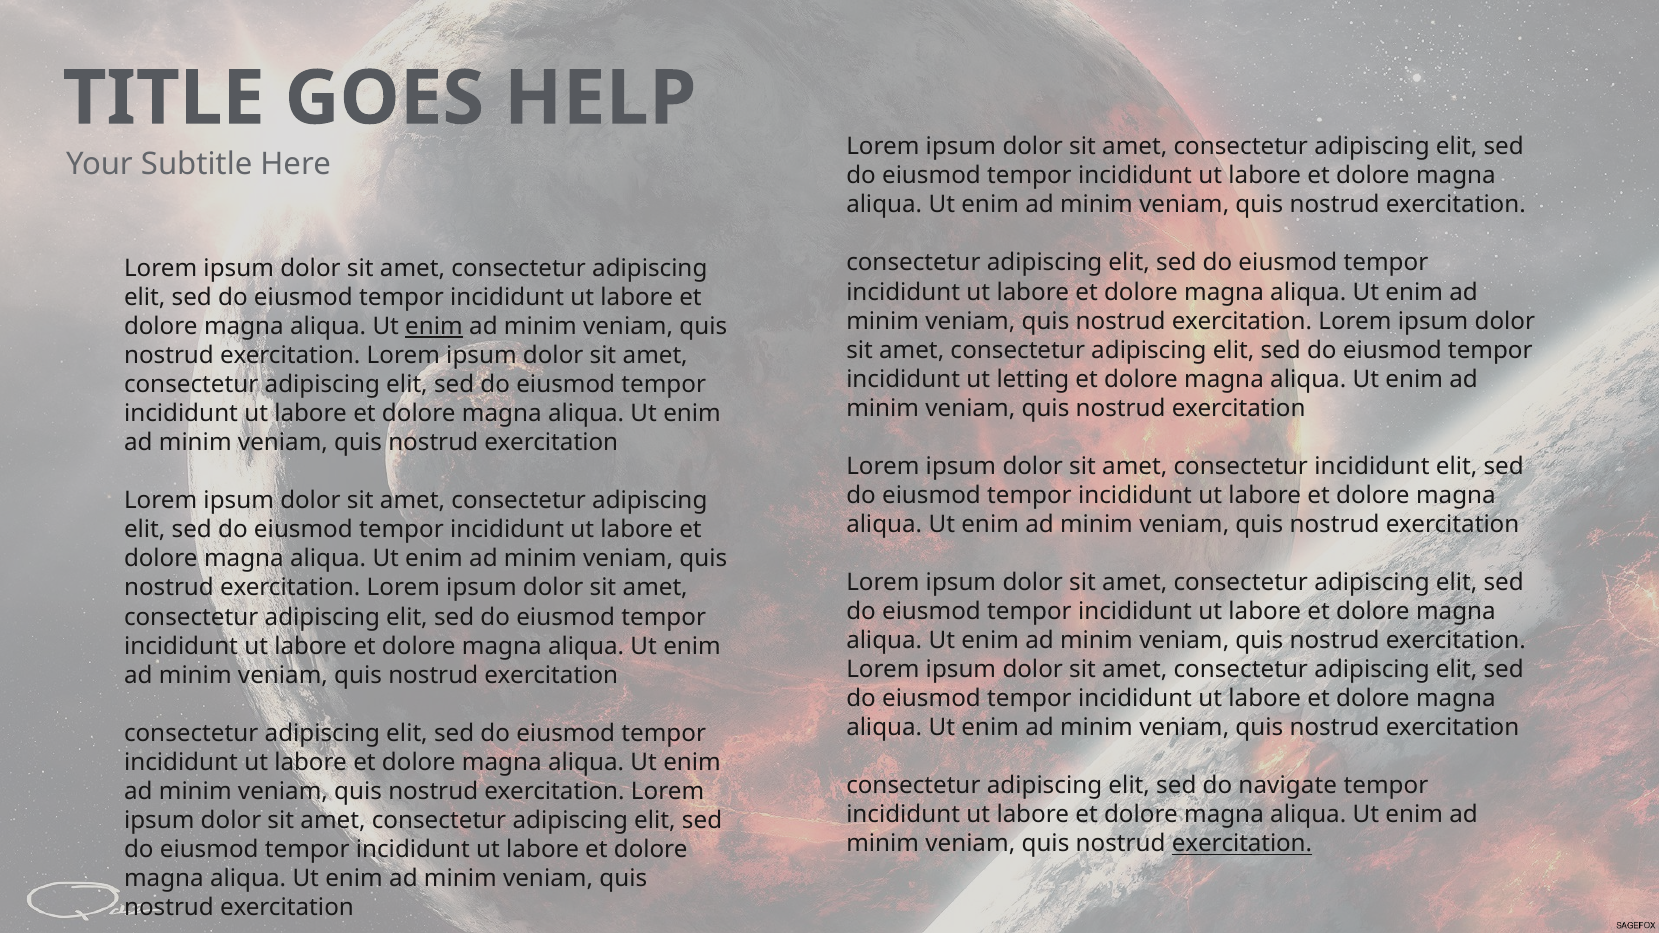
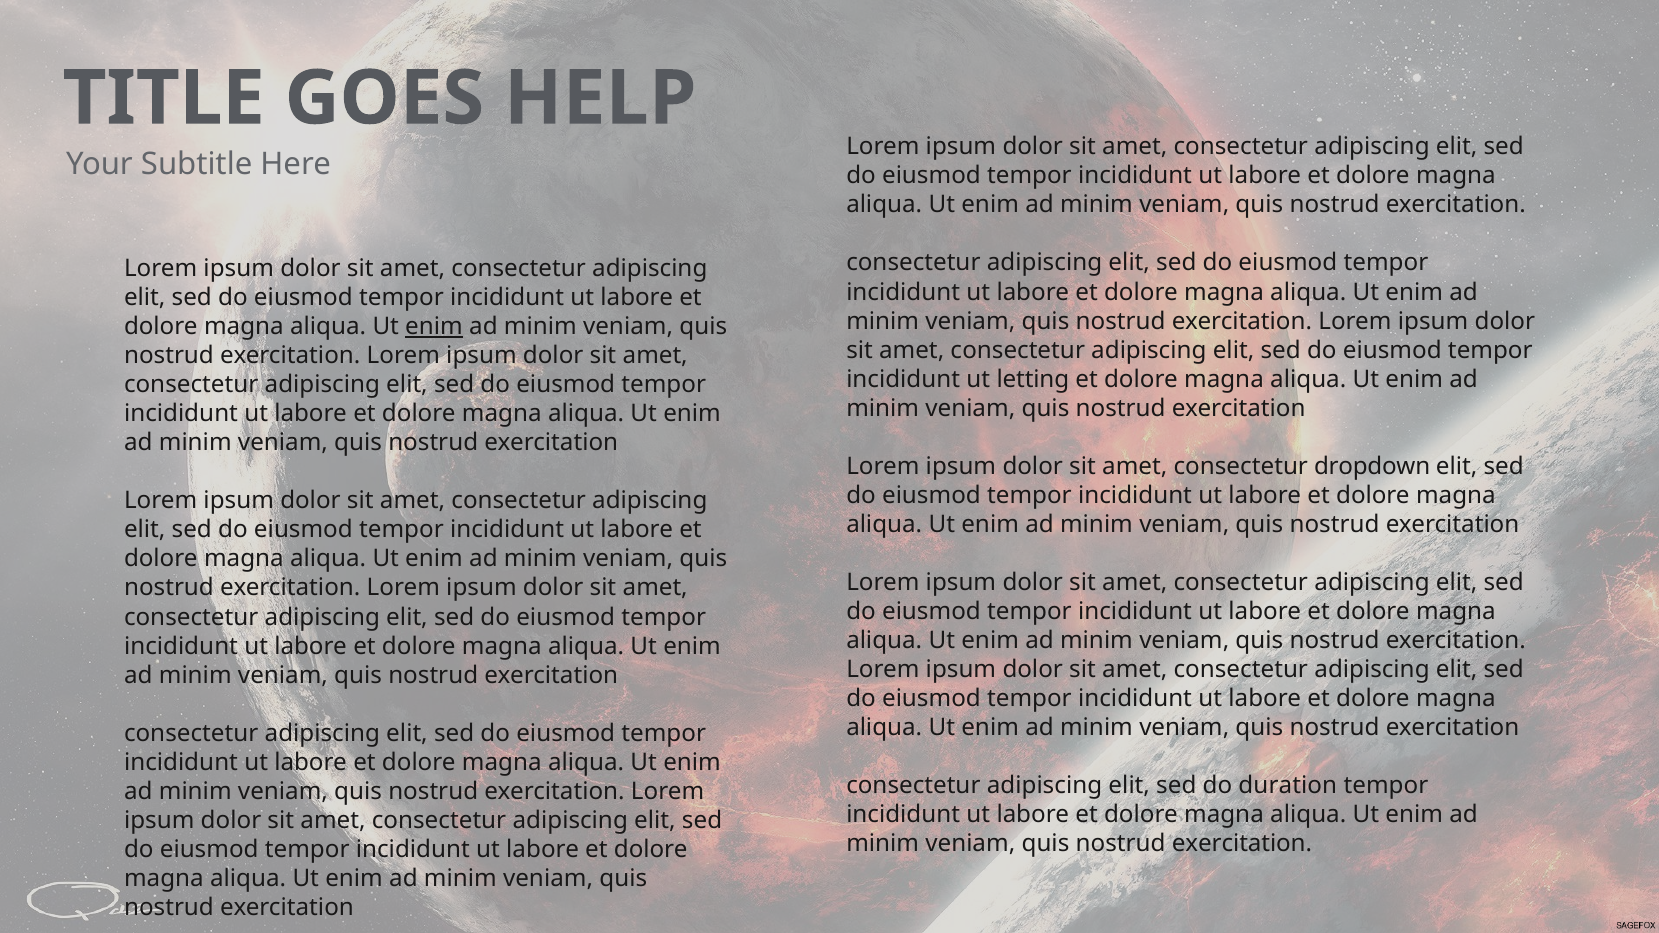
consectetur incididunt: incididunt -> dropdown (1372, 466)
navigate: navigate -> duration (1288, 786)
exercitation underline: present -> none (1242, 844)
